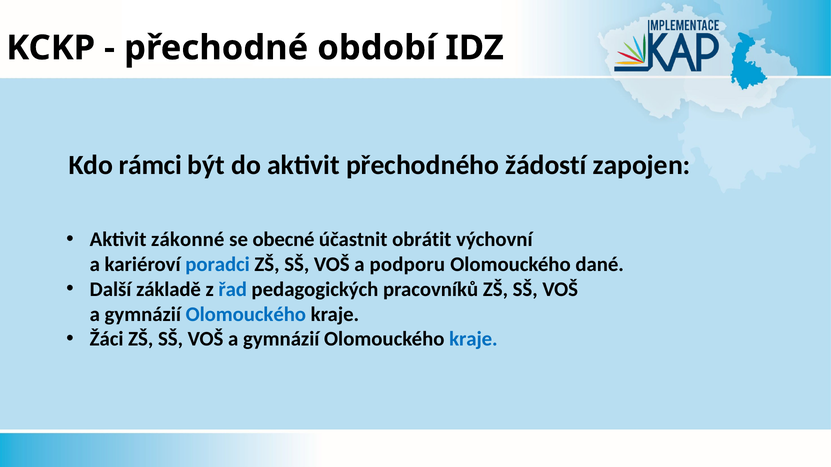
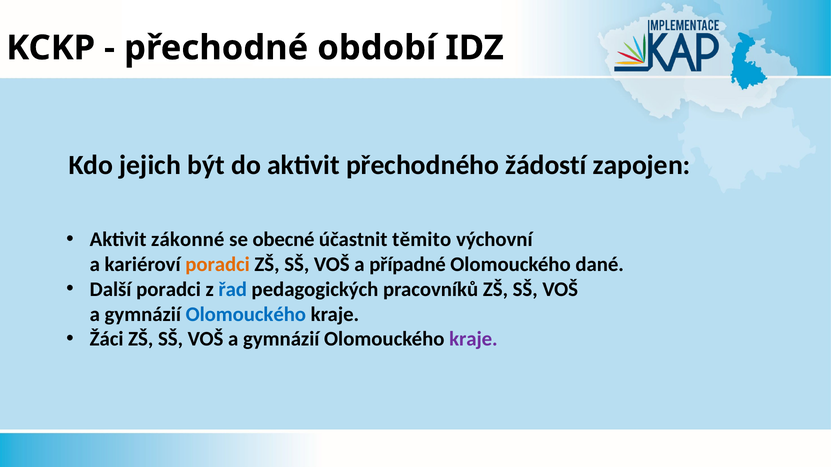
rámci: rámci -> jejich (150, 165)
obrátit: obrátit -> těmito (422, 240)
poradci colour: blue -> orange (218, 265)
podporu: podporu -> případné (408, 265)
Další základě: základě -> poradci (169, 290)
kraje colour: blue -> purple (473, 339)
